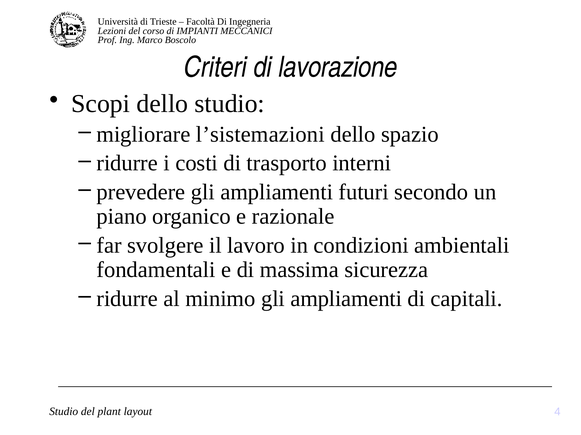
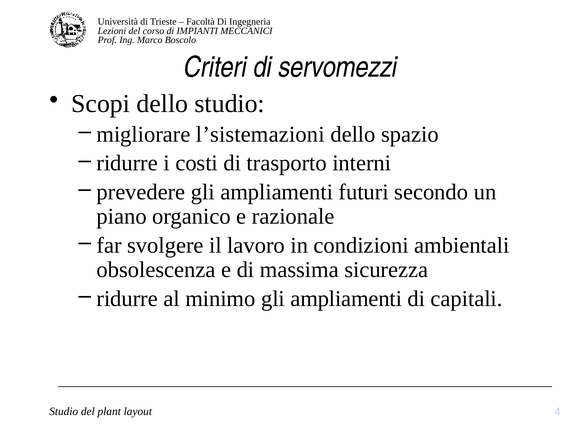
lavorazione: lavorazione -> servomezzi (338, 67)
fondamentali: fondamentali -> obsolescenza (156, 270)
